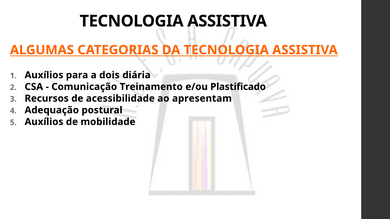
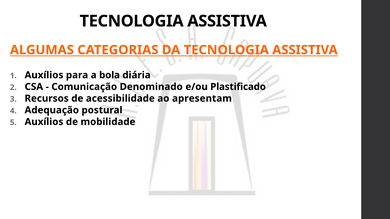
dois: dois -> bola (110, 75)
Treinamento: Treinamento -> Denominado (151, 87)
